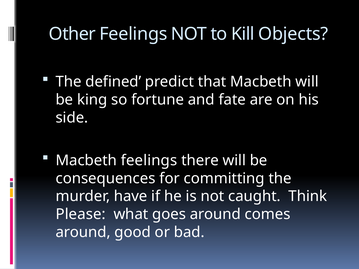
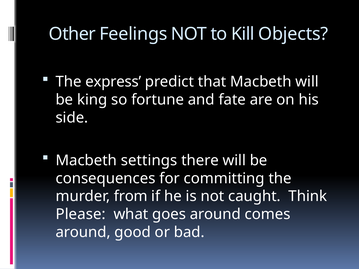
defined: defined -> express (113, 82)
Macbeth feelings: feelings -> settings (149, 161)
have: have -> from (131, 196)
